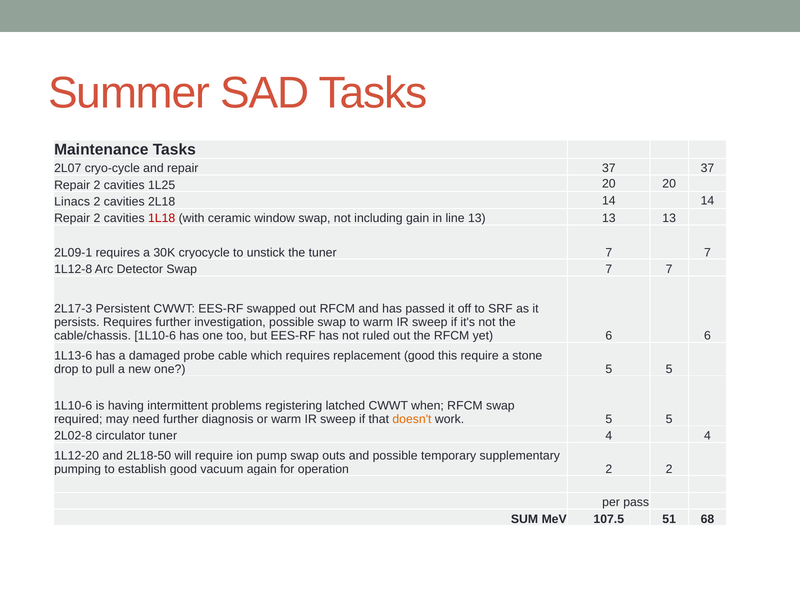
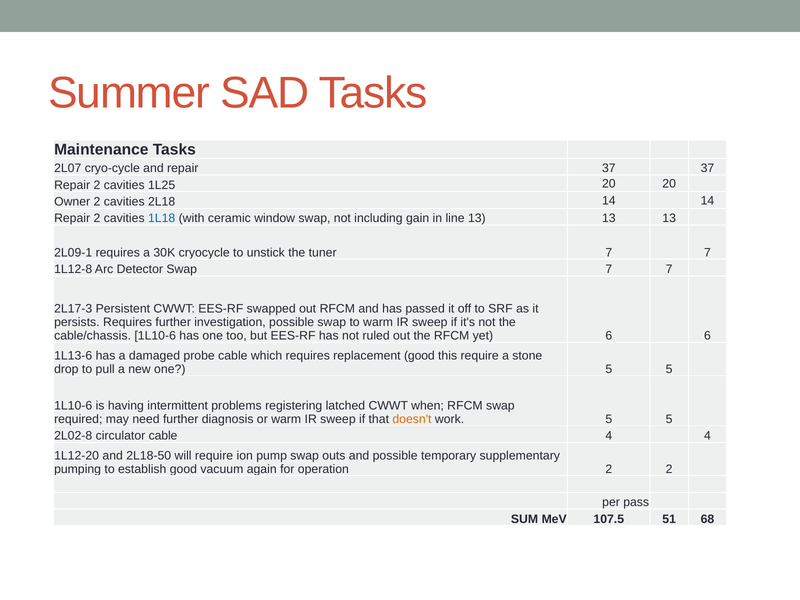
Linacs: Linacs -> Owner (72, 202)
1L18 colour: red -> blue (162, 218)
circulator tuner: tuner -> cable (163, 436)
